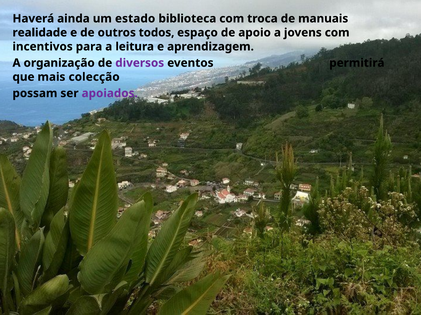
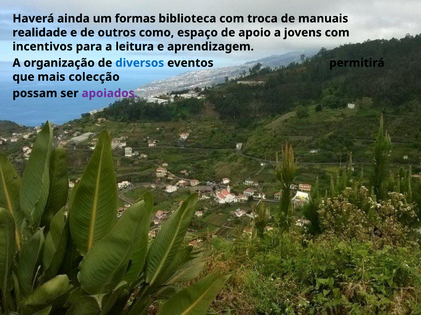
estado: estado -> formas (135, 19)
todos: todos -> como (157, 33)
diversos colour: purple -> blue (140, 63)
